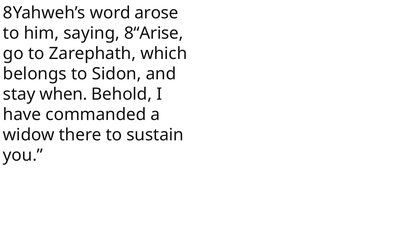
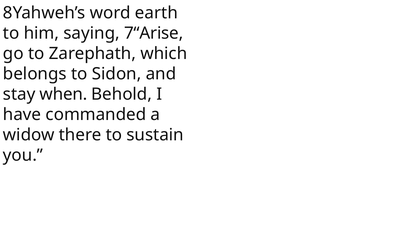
arose: arose -> earth (156, 13)
8“Arise: 8“Arise -> 7“Arise (154, 33)
